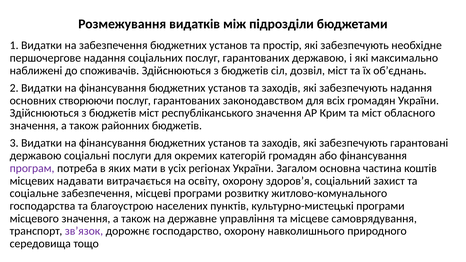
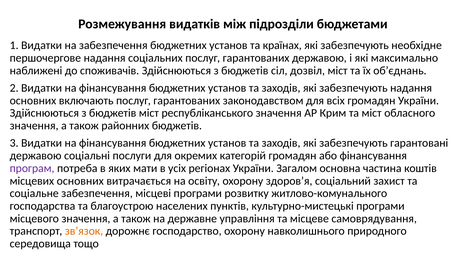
простір: простір -> країнах (282, 45)
створюючи: створюючи -> включають (86, 101)
місцевих надавати: надавати -> основних (80, 181)
зв’язок colour: purple -> orange (84, 231)
